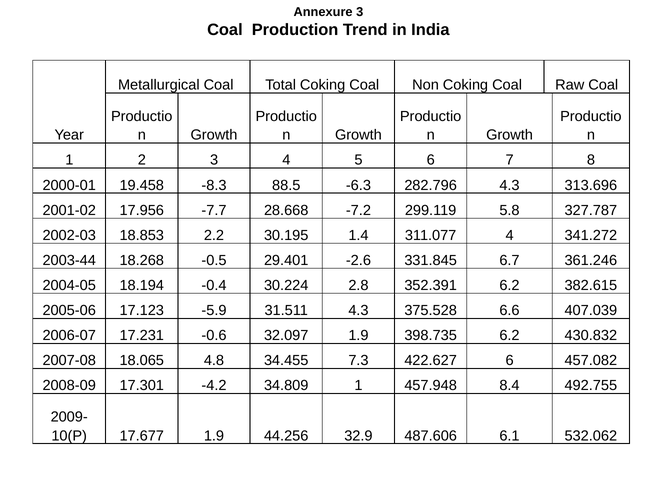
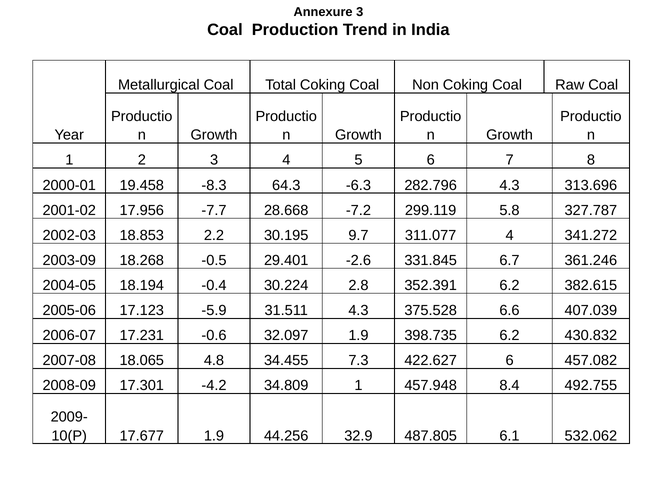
88.5: 88.5 -> 64.3 (286, 185)
1.4: 1.4 -> 9.7 (358, 235)
2003-44: 2003-44 -> 2003-09 (69, 260)
487.606: 487.606 -> 487.805 (431, 436)
